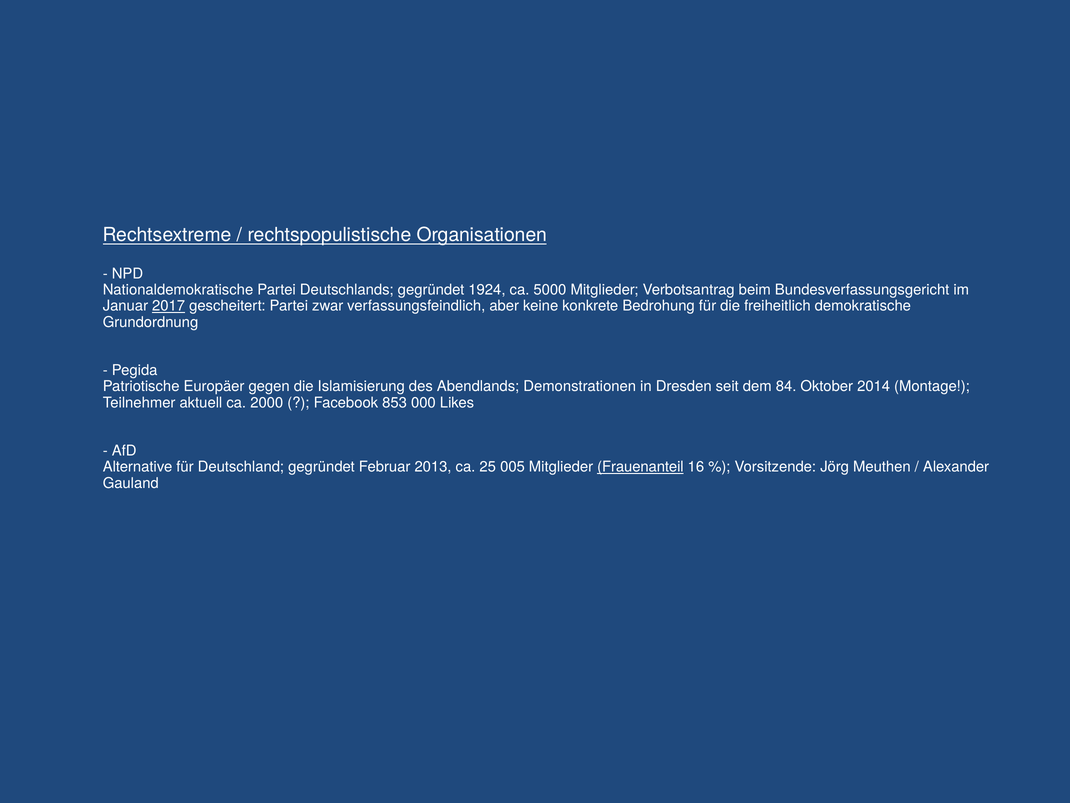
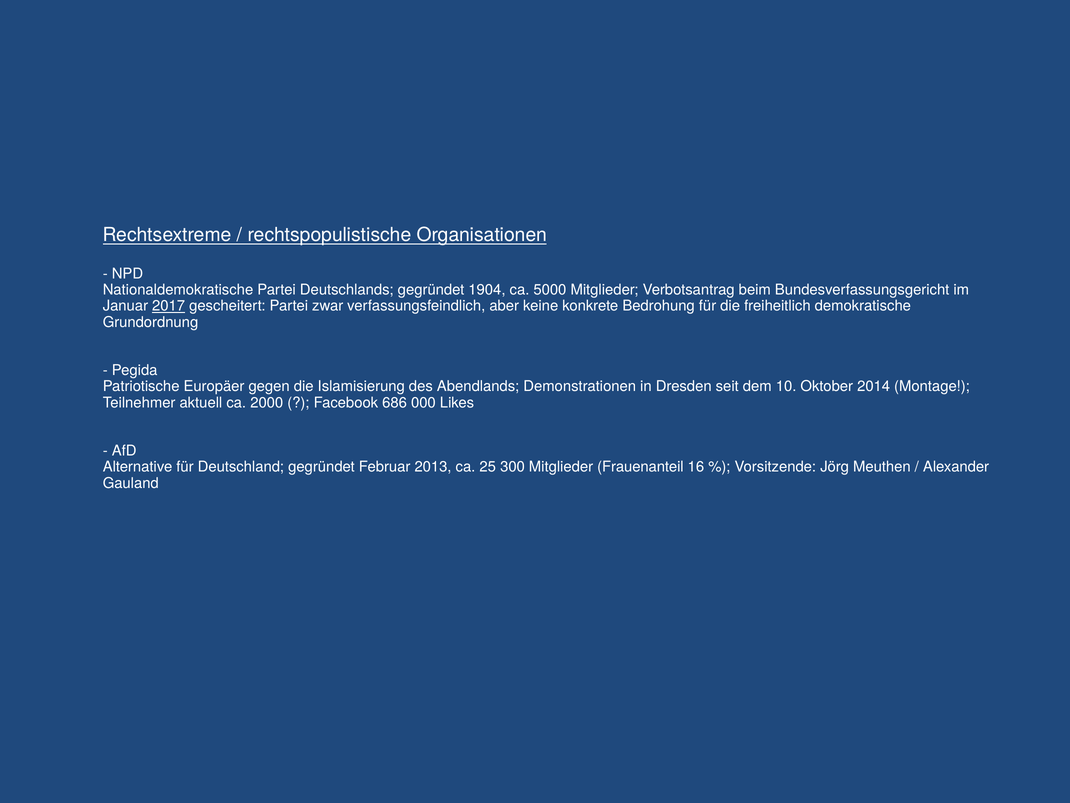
1924: 1924 -> 1904 (487, 290)
84: 84 -> 10 (786, 386)
853: 853 -> 686 (395, 402)
005: 005 -> 300 (513, 467)
Frauenanteil underline: present -> none (640, 467)
